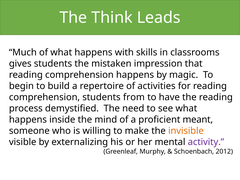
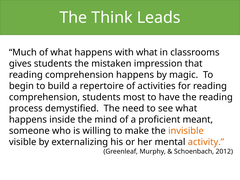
with skills: skills -> what (147, 52)
from: from -> most (134, 97)
activity colour: purple -> orange (206, 142)
